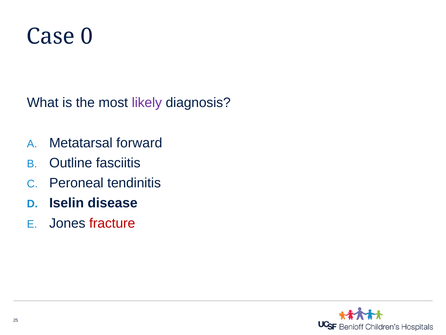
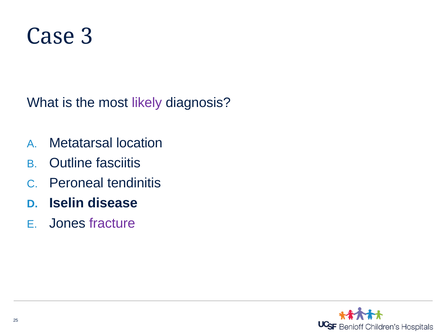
0: 0 -> 3 (87, 36)
forward: forward -> location (139, 143)
fracture colour: red -> purple (112, 223)
